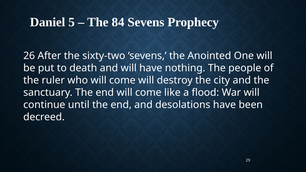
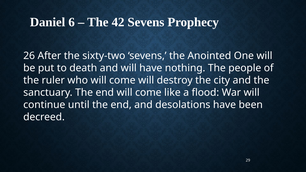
5: 5 -> 6 (72, 22)
84: 84 -> 42 (118, 22)
